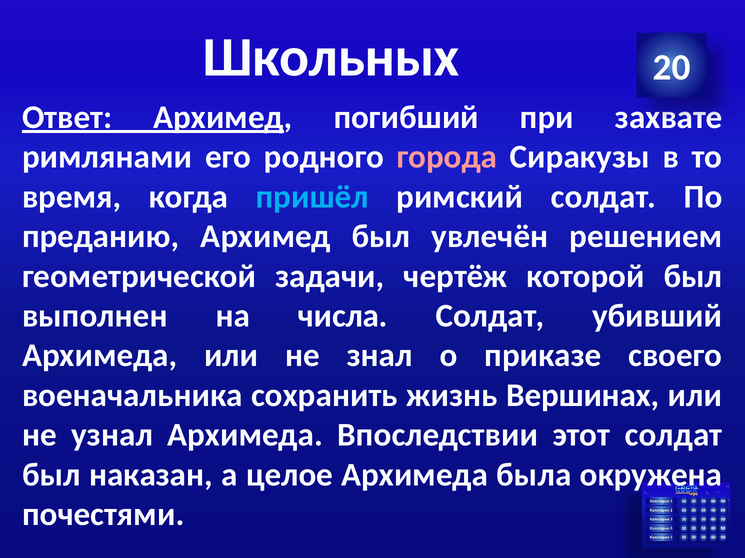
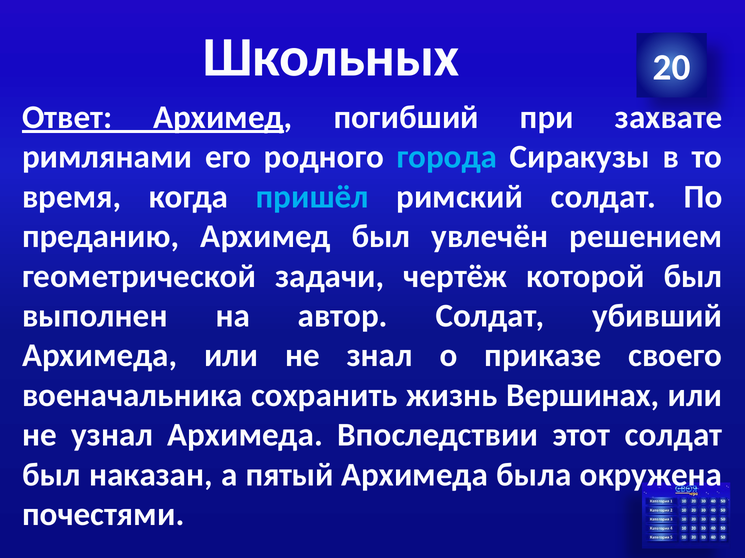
города colour: pink -> light blue (447, 157)
числа: числа -> автор (343, 316)
целое: целое -> пятый (290, 475)
